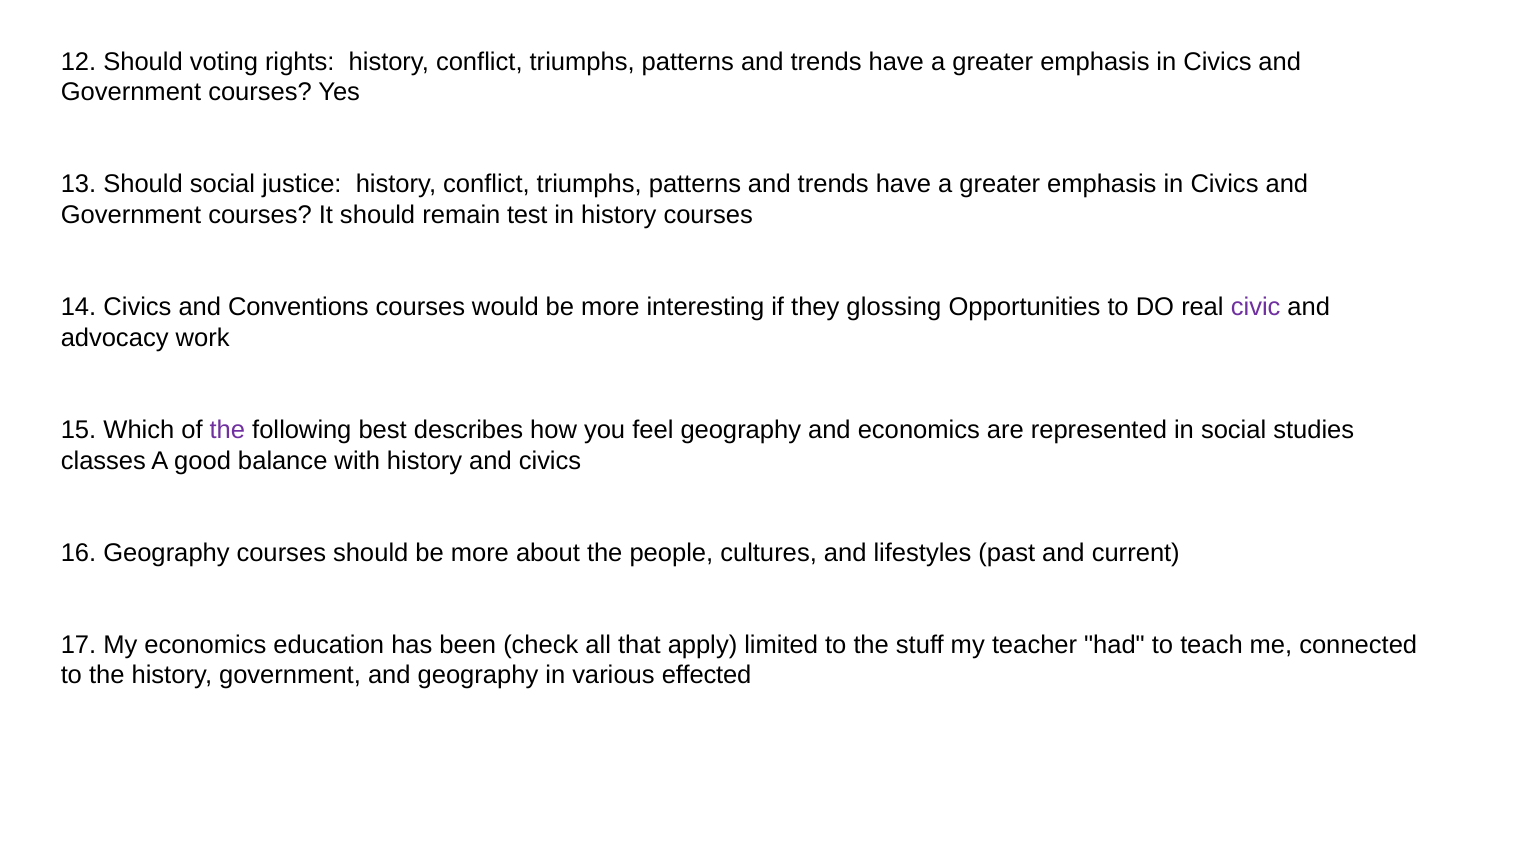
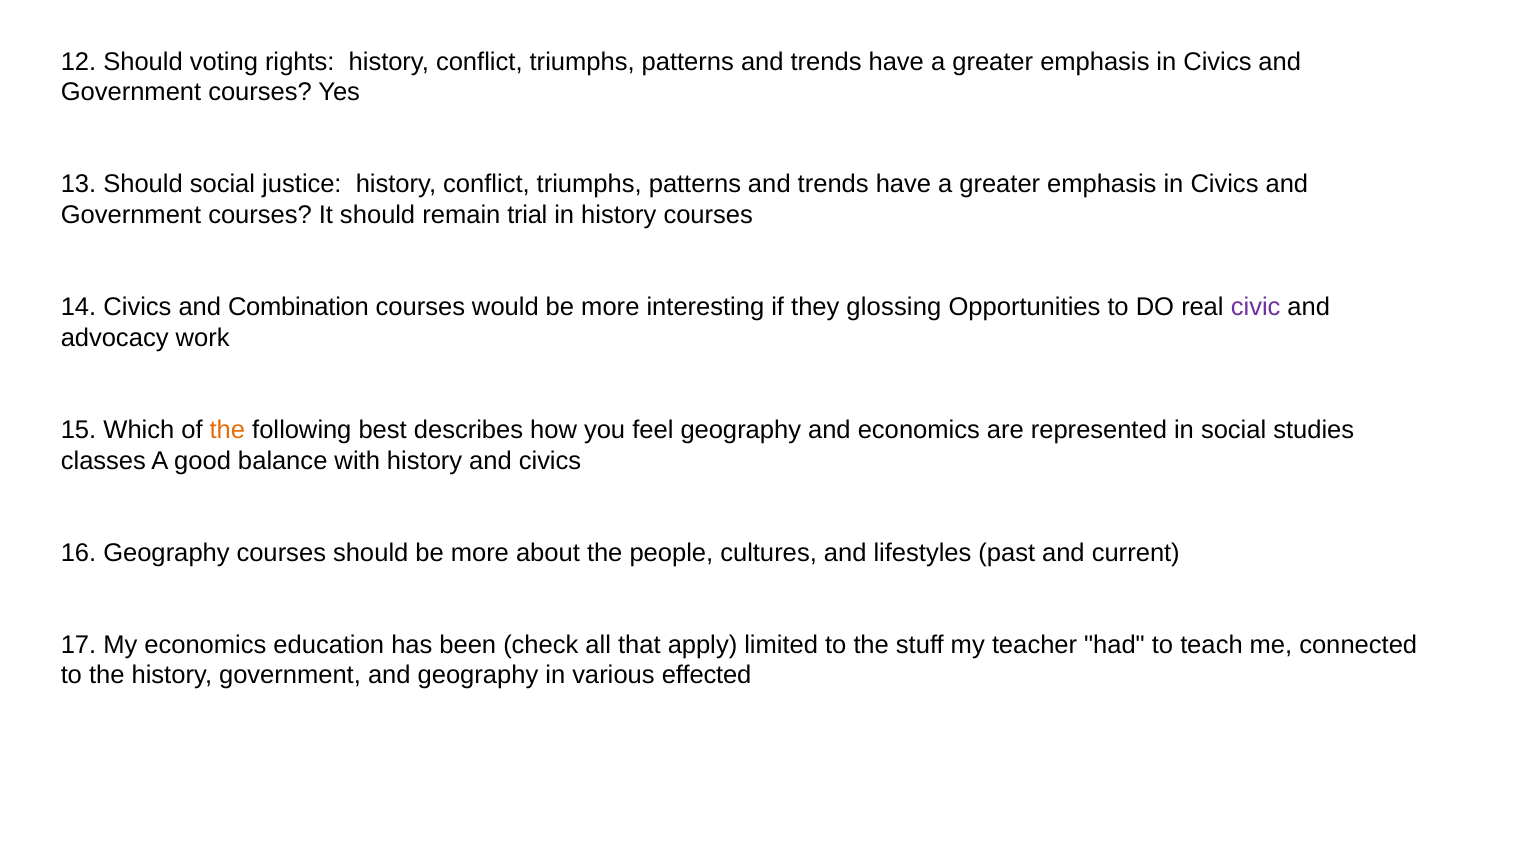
test: test -> trial (527, 215)
Conventions: Conventions -> Combination (298, 307)
the colour: purple -> orange (227, 430)
